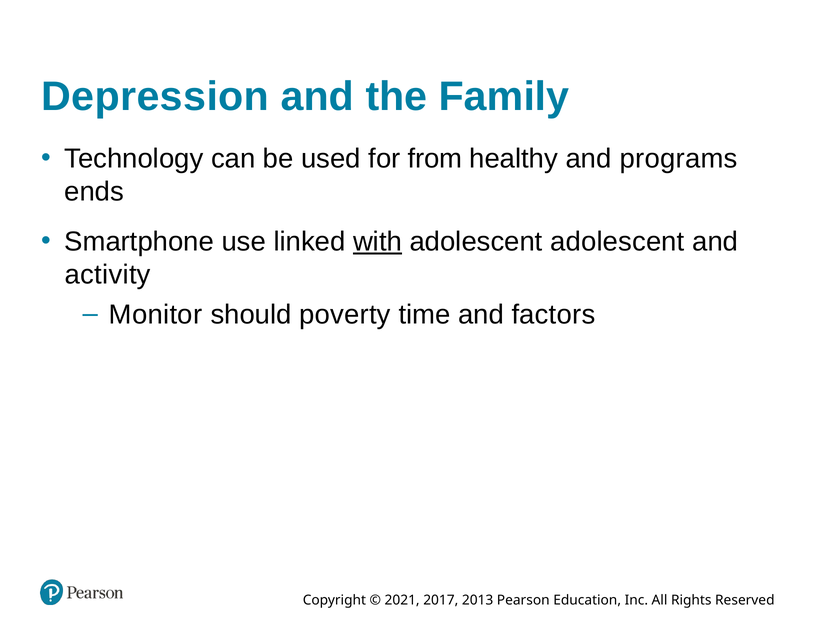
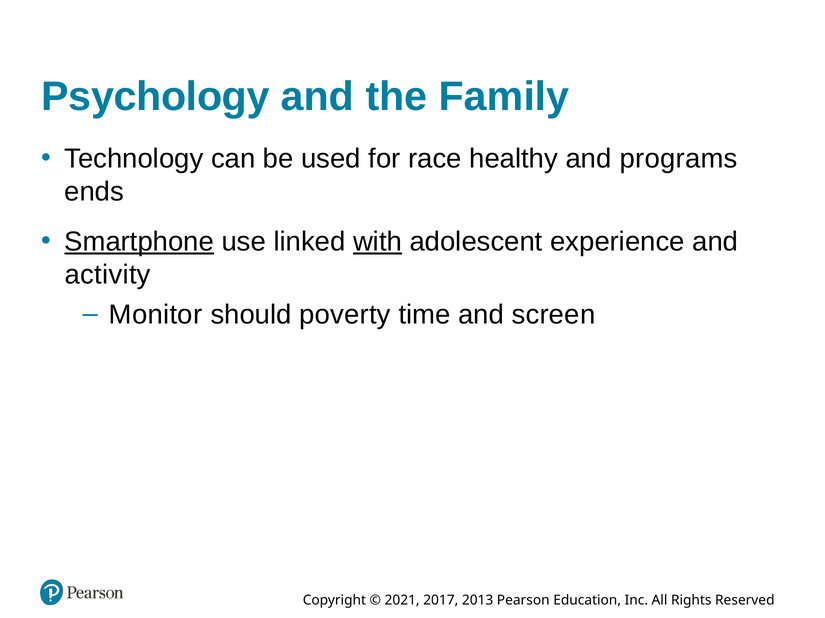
Depression: Depression -> Psychology (155, 97)
from: from -> race (435, 159)
Smartphone underline: none -> present (139, 242)
adolescent adolescent: adolescent -> experience (617, 242)
factors: factors -> screen (553, 315)
